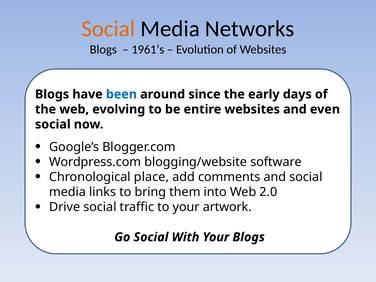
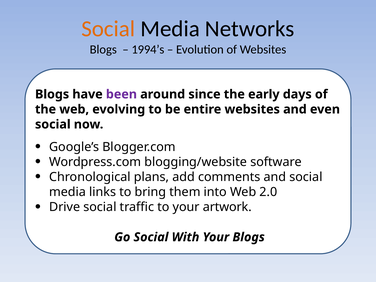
1961’s: 1961’s -> 1994’s (148, 49)
been colour: blue -> purple (121, 94)
place: place -> plans (152, 177)
